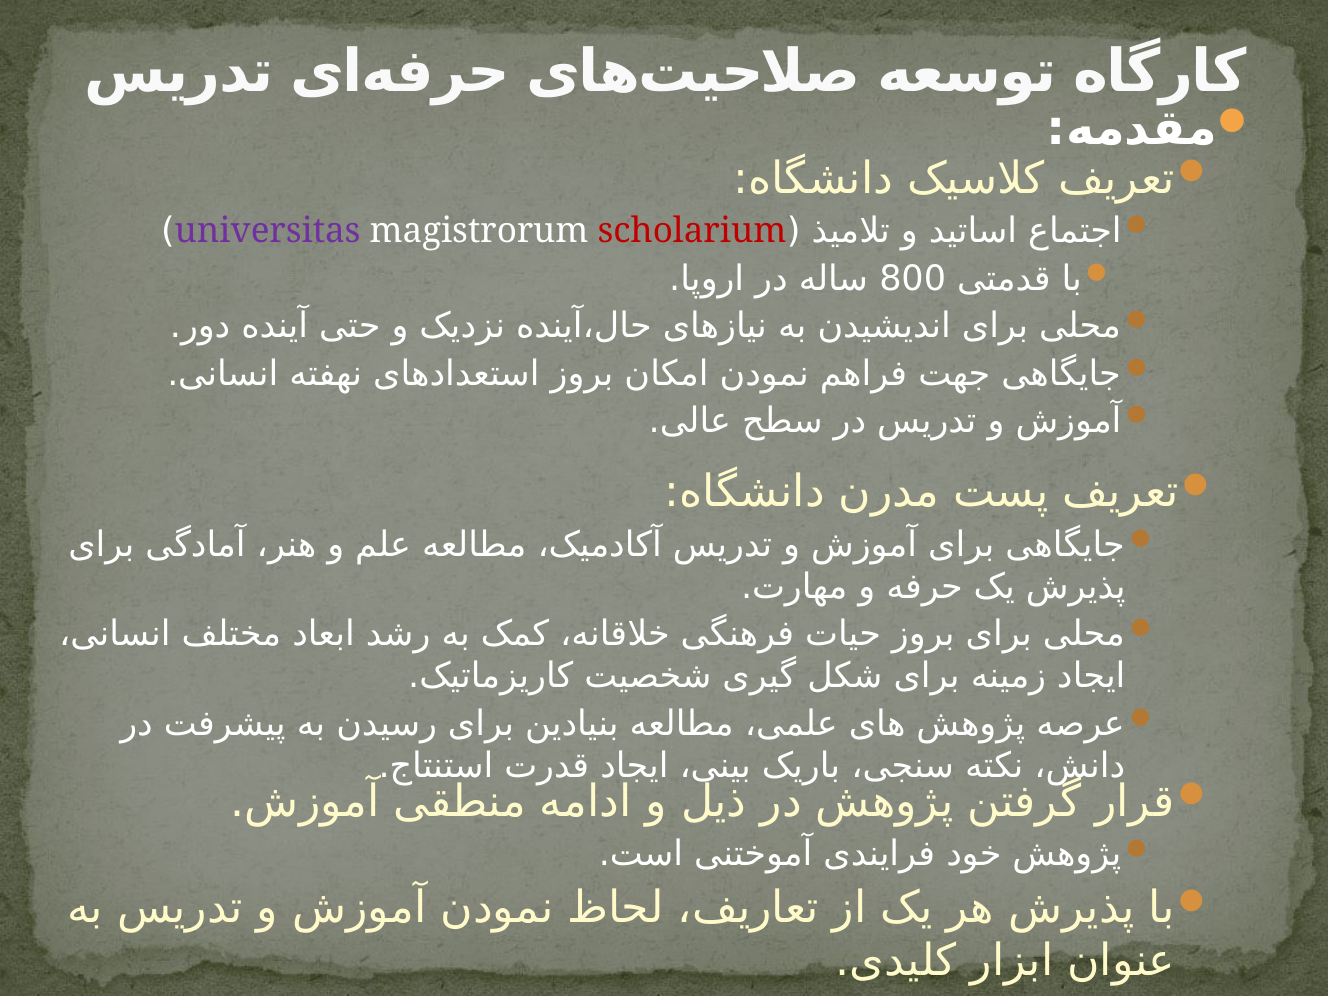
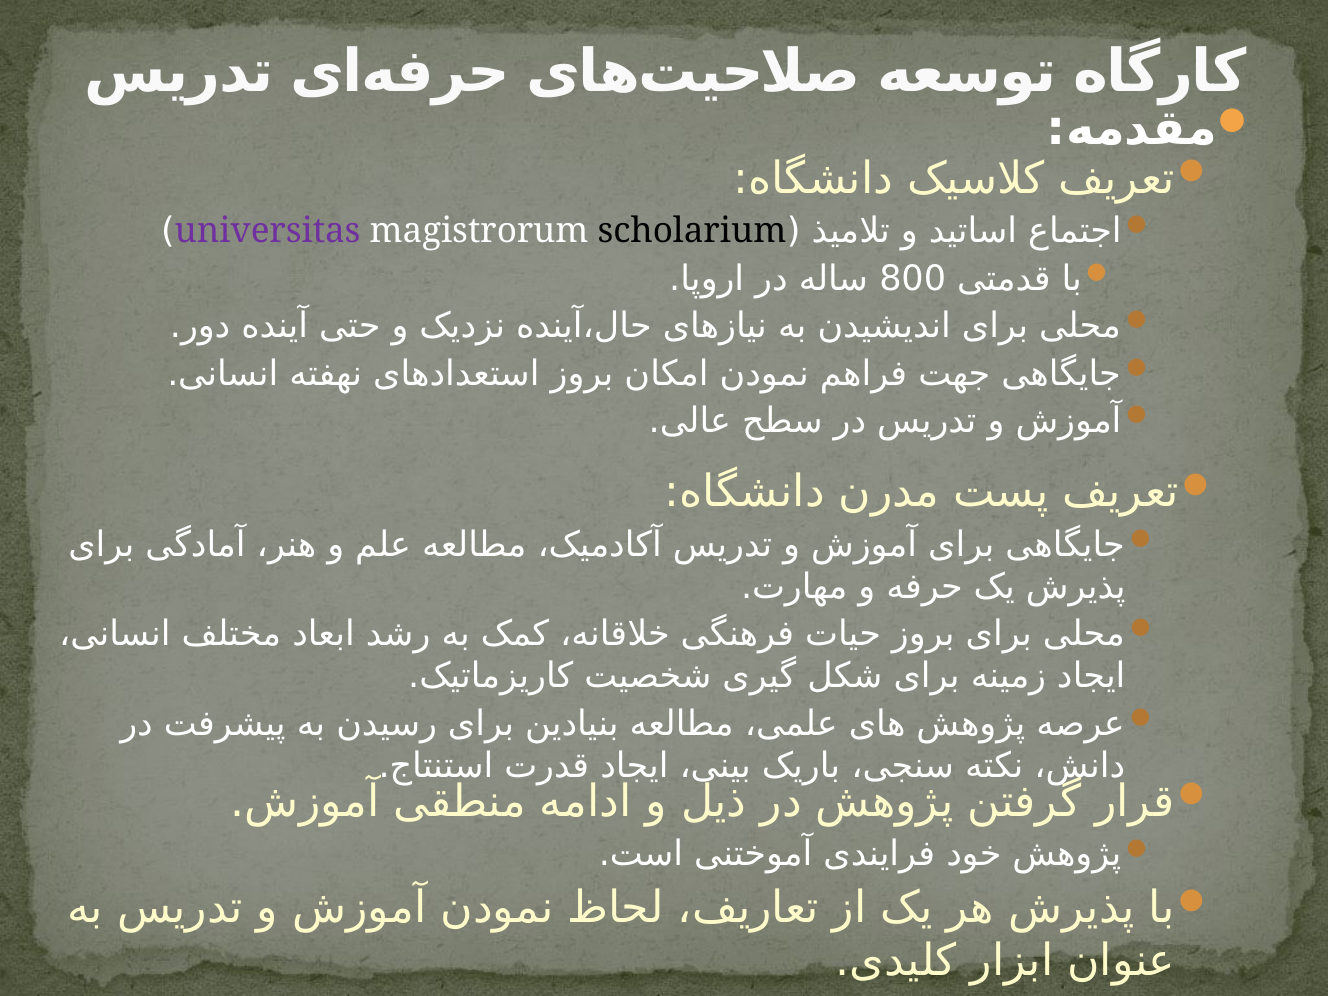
scholarium colour: red -> black (692, 231)
